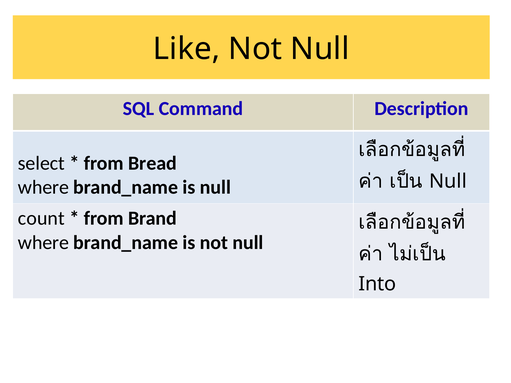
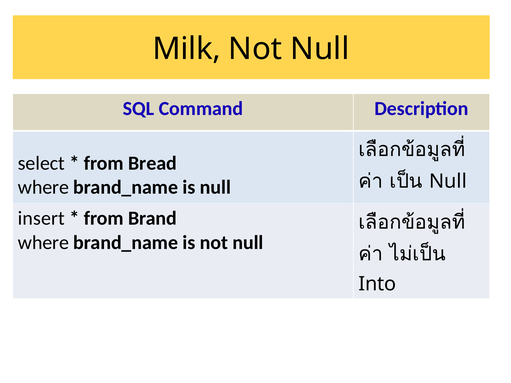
Like: Like -> Milk (187, 49)
count: count -> insert (41, 219)
